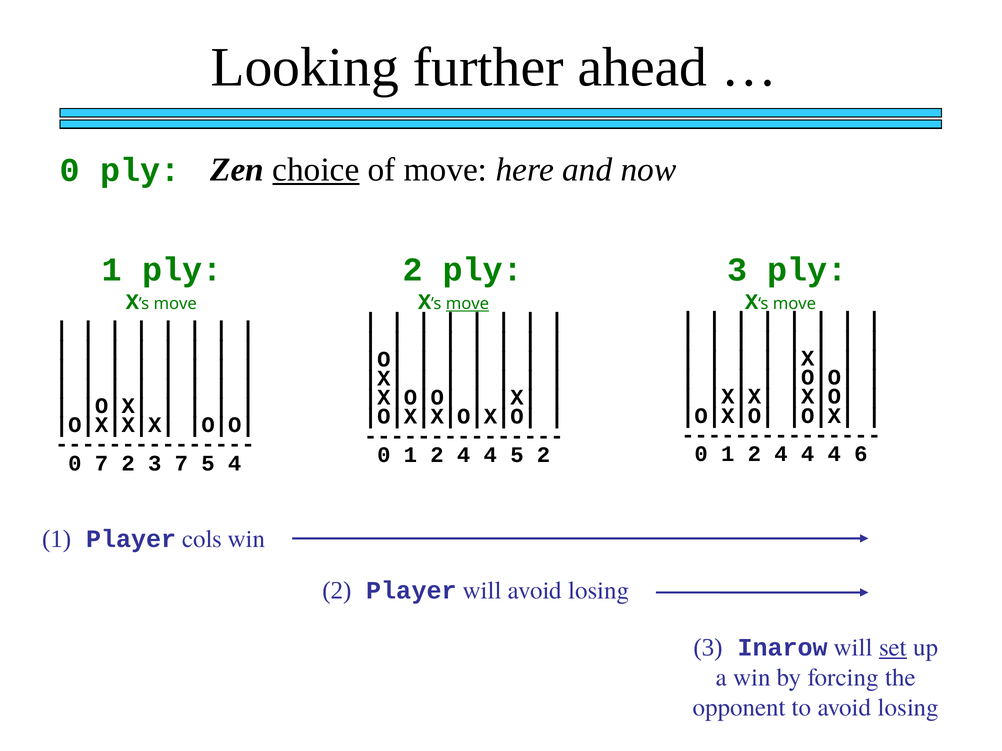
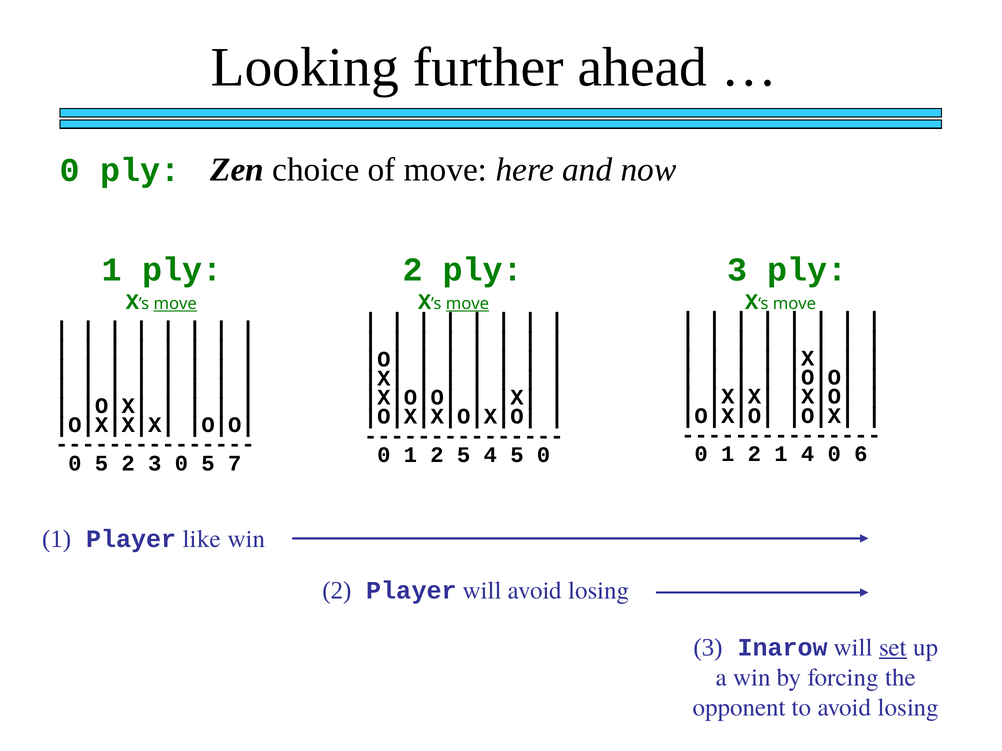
choice underline: present -> none (316, 170)
move underline: none -> present (175, 304)
4: 4 -> 1 (781, 454)
4: 4 -> 0 (834, 454)
4: 4 -> 5 (464, 455)
5 2: 2 -> 0 (543, 455)
7: 7 -> 5 (101, 464)
3 7: 7 -> 0 (181, 464)
5 4: 4 -> 7 (235, 464)
cols: cols -> like (202, 539)
